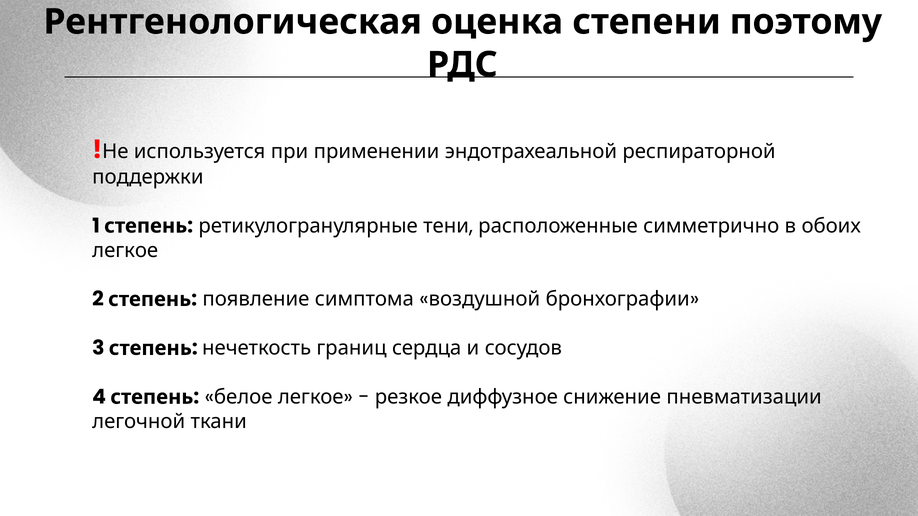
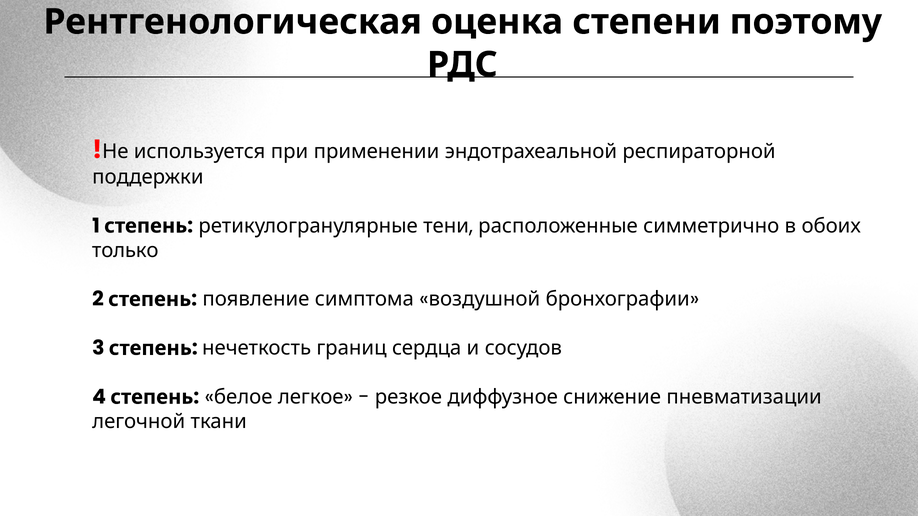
легкое: легкое -> только (125, 251)
